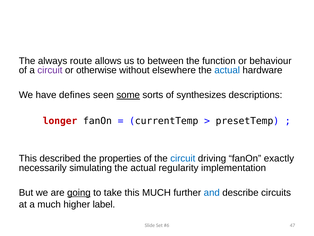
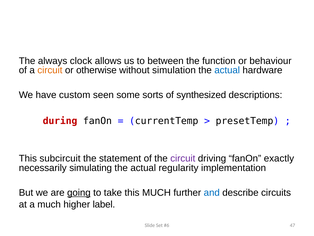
route: route -> clock (81, 61)
circuit colour: purple -> orange (50, 70)
elsewhere: elsewhere -> simulation (174, 70)
defines: defines -> custom (75, 95)
some underline: present -> none (128, 95)
synthesizes: synthesizes -> synthesized (201, 95)
longer: longer -> during (60, 121)
described: described -> subcircuit (60, 158)
properties: properties -> statement (120, 158)
circuit colour: blue -> purple (183, 158)
